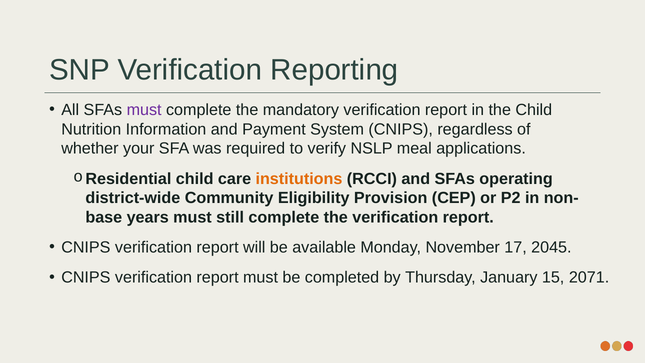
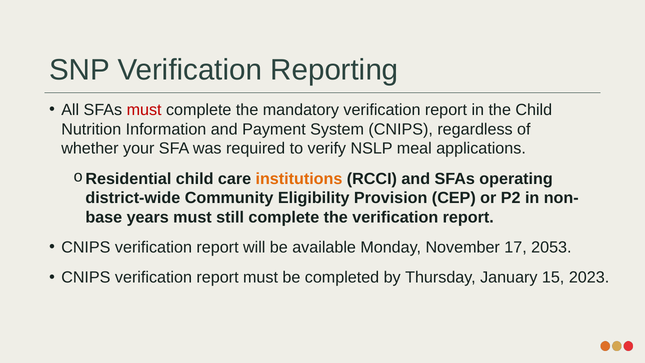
must colour: purple -> red (144, 110)
2045: 2045 -> 2053 (551, 247)
2071: 2071 -> 2023 (589, 277)
